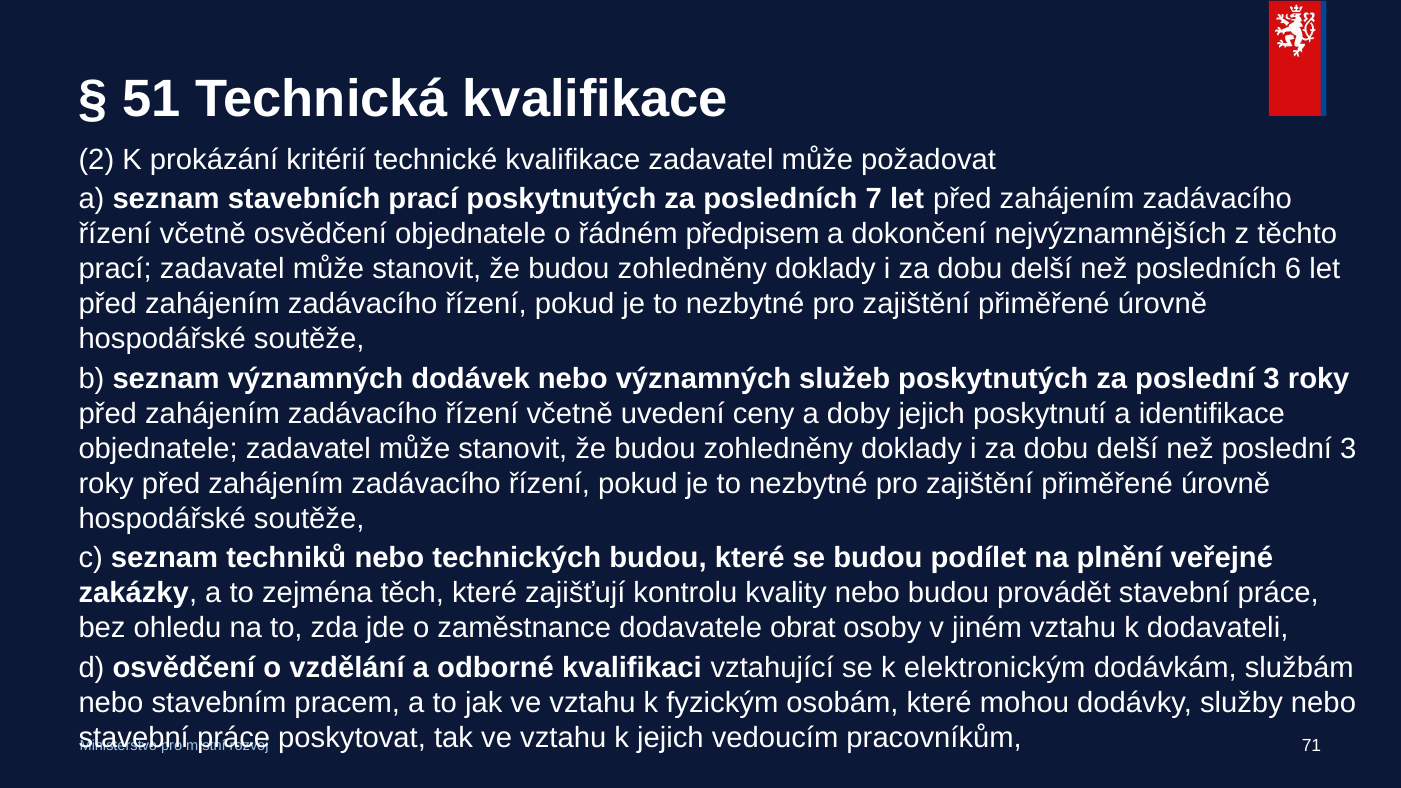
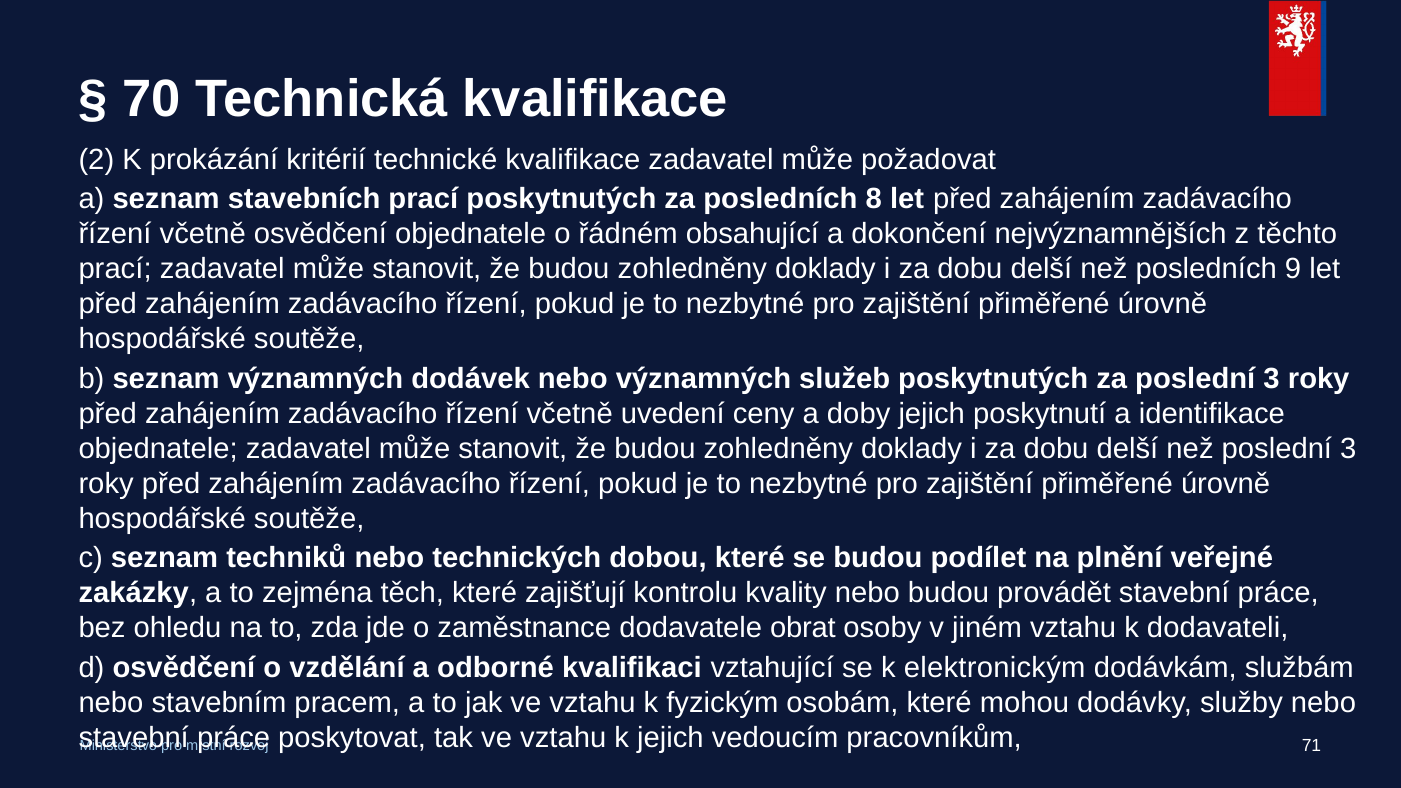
51: 51 -> 70 (152, 99)
7: 7 -> 8 (874, 199)
předpisem: předpisem -> obsahující (752, 234)
6: 6 -> 9 (1293, 269)
technických budou: budou -> dobou (658, 558)
